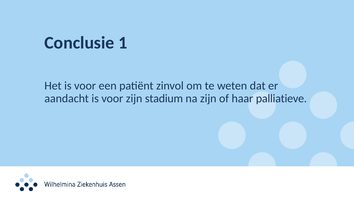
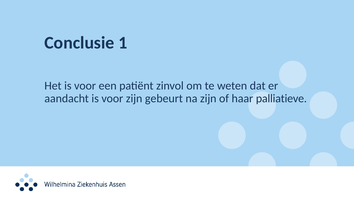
stadium: stadium -> gebeurt (164, 98)
